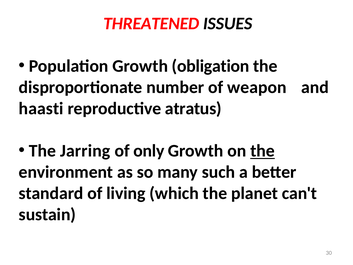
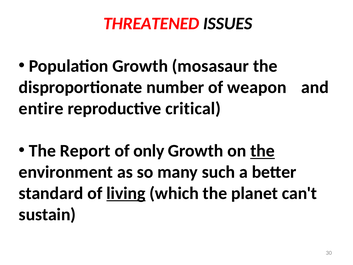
obligation: obligation -> mosasaur (210, 66)
haasti: haasti -> entire (41, 108)
atratus: atratus -> critical (193, 108)
Jarring: Jarring -> Report (85, 151)
living underline: none -> present (126, 193)
